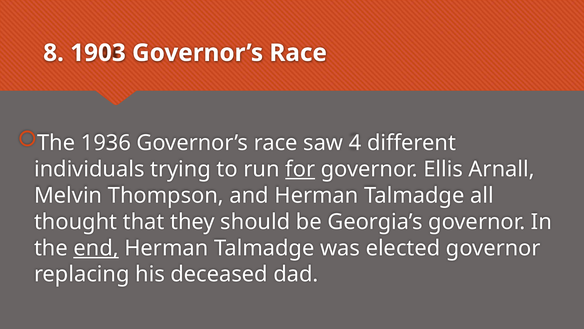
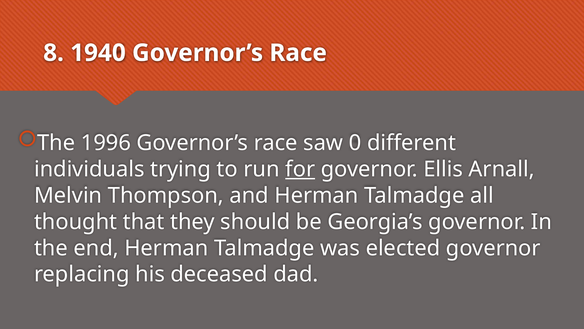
1903: 1903 -> 1940 (98, 53)
1936: 1936 -> 1996 (106, 143)
4: 4 -> 0 (355, 143)
end underline: present -> none (96, 248)
